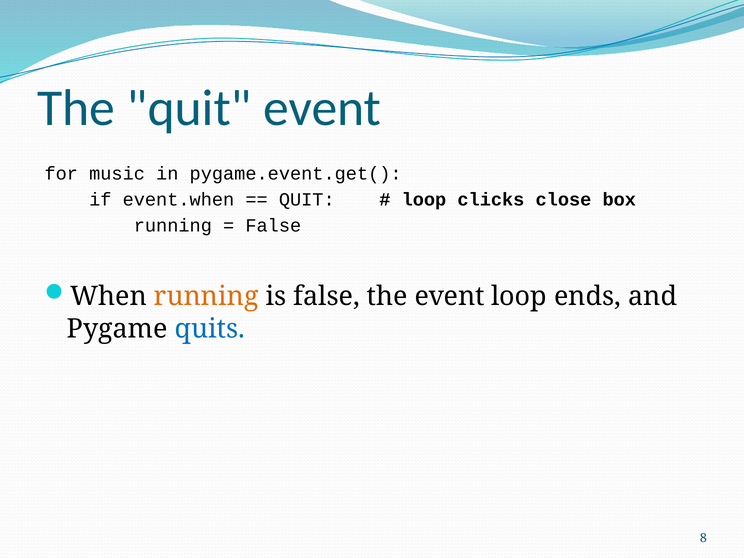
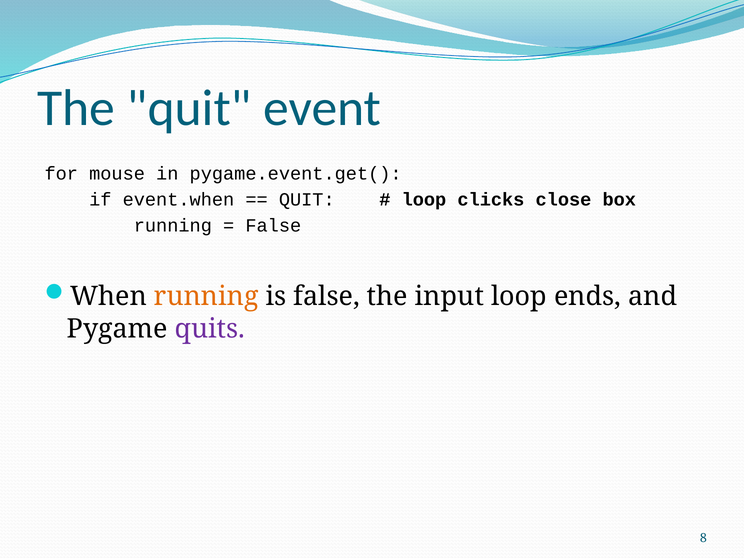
music: music -> mouse (117, 174)
the event: event -> input (449, 297)
quits colour: blue -> purple (210, 329)
